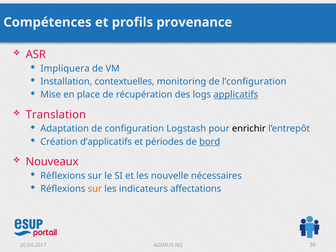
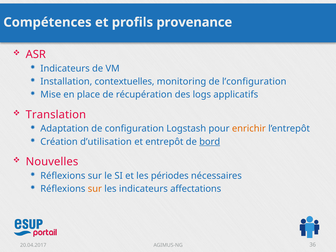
Impliquera: Impliquera -> Indicateurs (65, 68)
applicatifs underline: present -> none (236, 95)
enrichir colour: black -> orange (249, 129)
d’applicatifs: d’applicatifs -> d’utilisation (106, 142)
périodes: périodes -> entrepôt (164, 142)
Nouveaux: Nouveaux -> Nouvelles (52, 162)
nouvelle: nouvelle -> périodes (170, 176)
